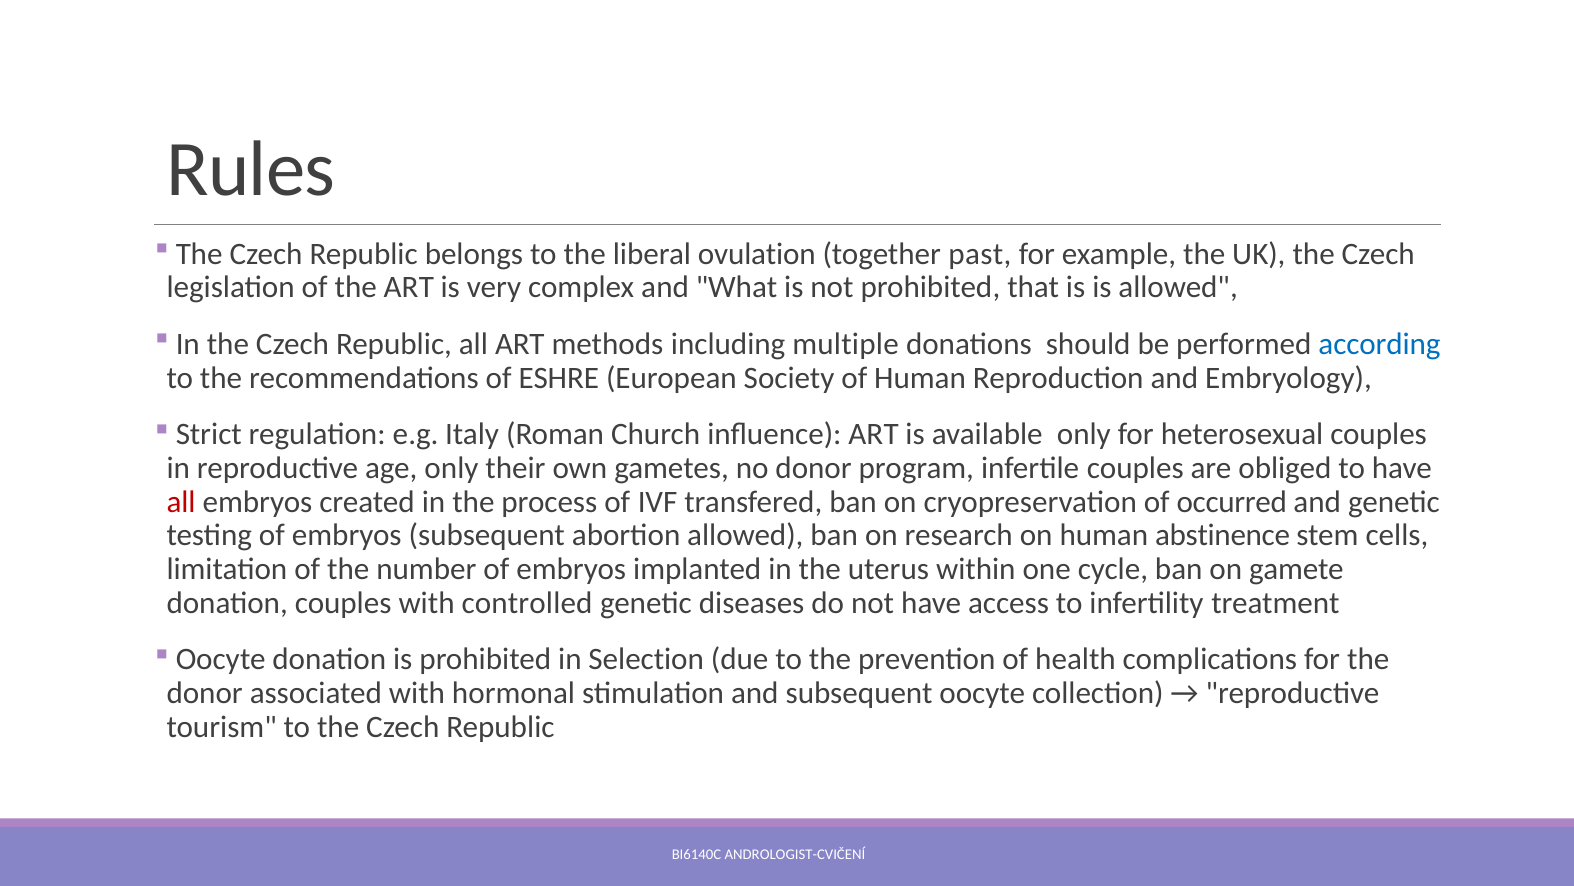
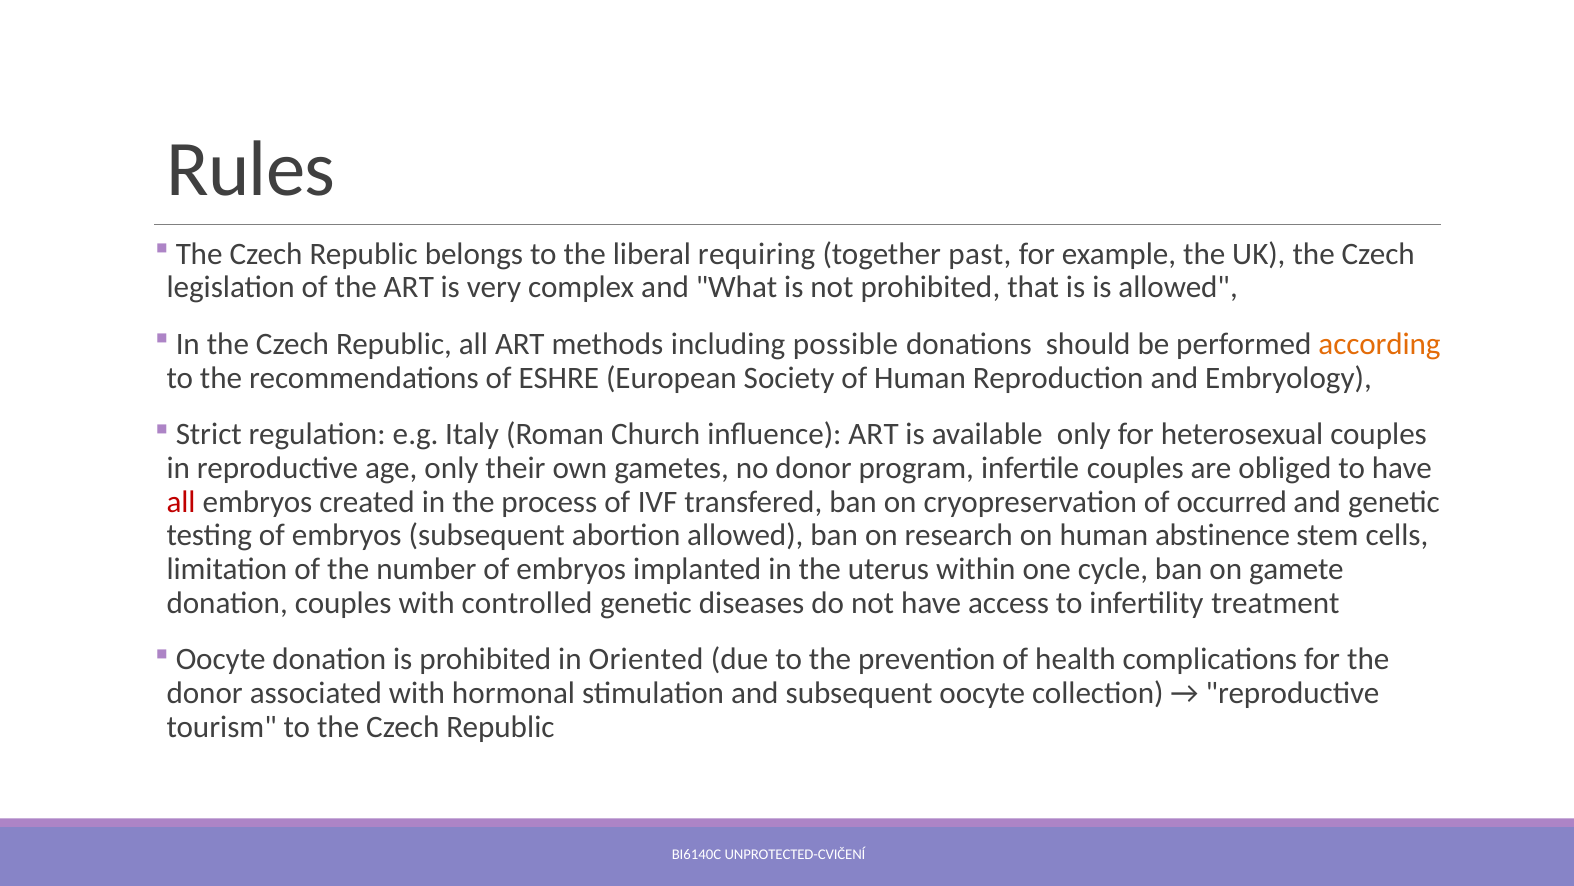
ovulation: ovulation -> requiring (757, 254)
multiple: multiple -> possible (845, 344)
according colour: blue -> orange (1380, 344)
Selection: Selection -> Oriented (646, 659)
ANDROLOGIST-CVIČENÍ: ANDROLOGIST-CVIČENÍ -> UNPROTECTED-CVIČENÍ (795, 854)
